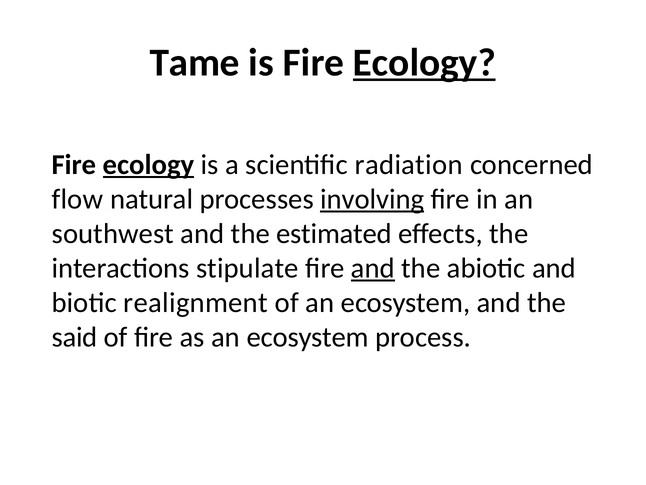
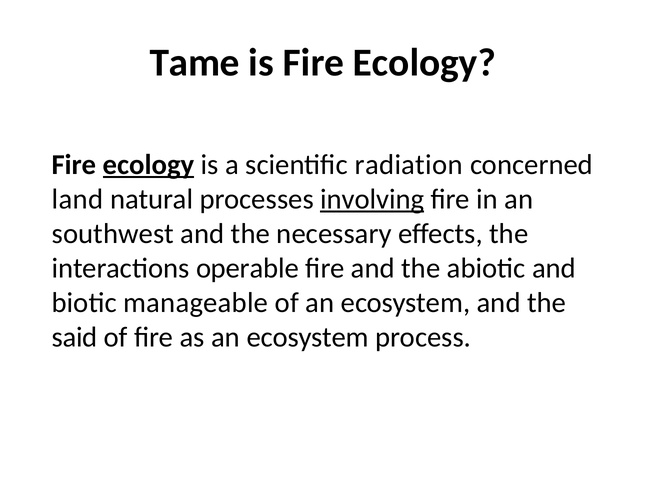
Ecology underline: present -> none (424, 63)
flow: flow -> land (77, 199)
estimated: estimated -> necessary (334, 233)
stipulate: stipulate -> operable (247, 268)
and underline: present -> none (373, 268)
realignment: realignment -> manageable (196, 302)
